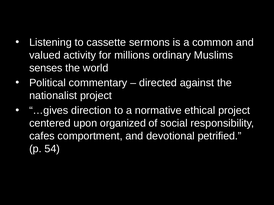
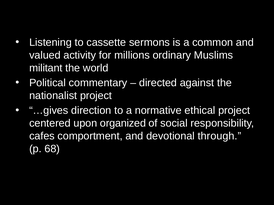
senses: senses -> militant (46, 68)
petrified: petrified -> through (219, 136)
54: 54 -> 68 (52, 149)
